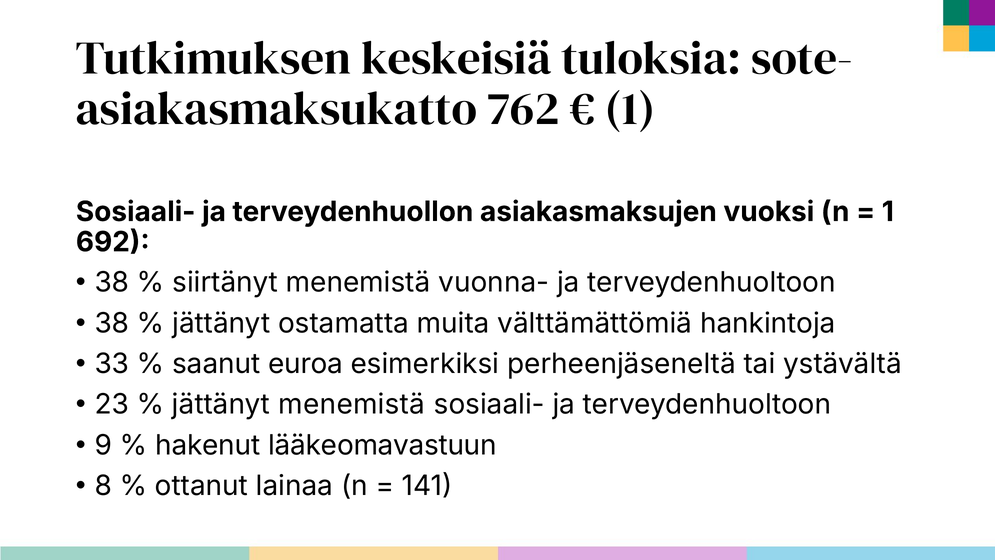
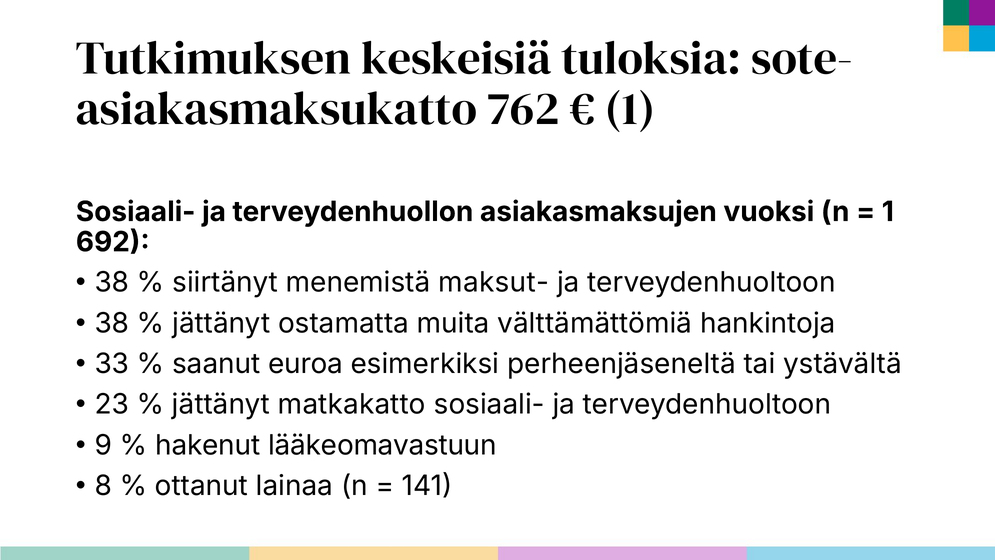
vuonna-: vuonna- -> maksut- (494, 283)
jättänyt menemistä: menemistä -> matkakatto (352, 404)
